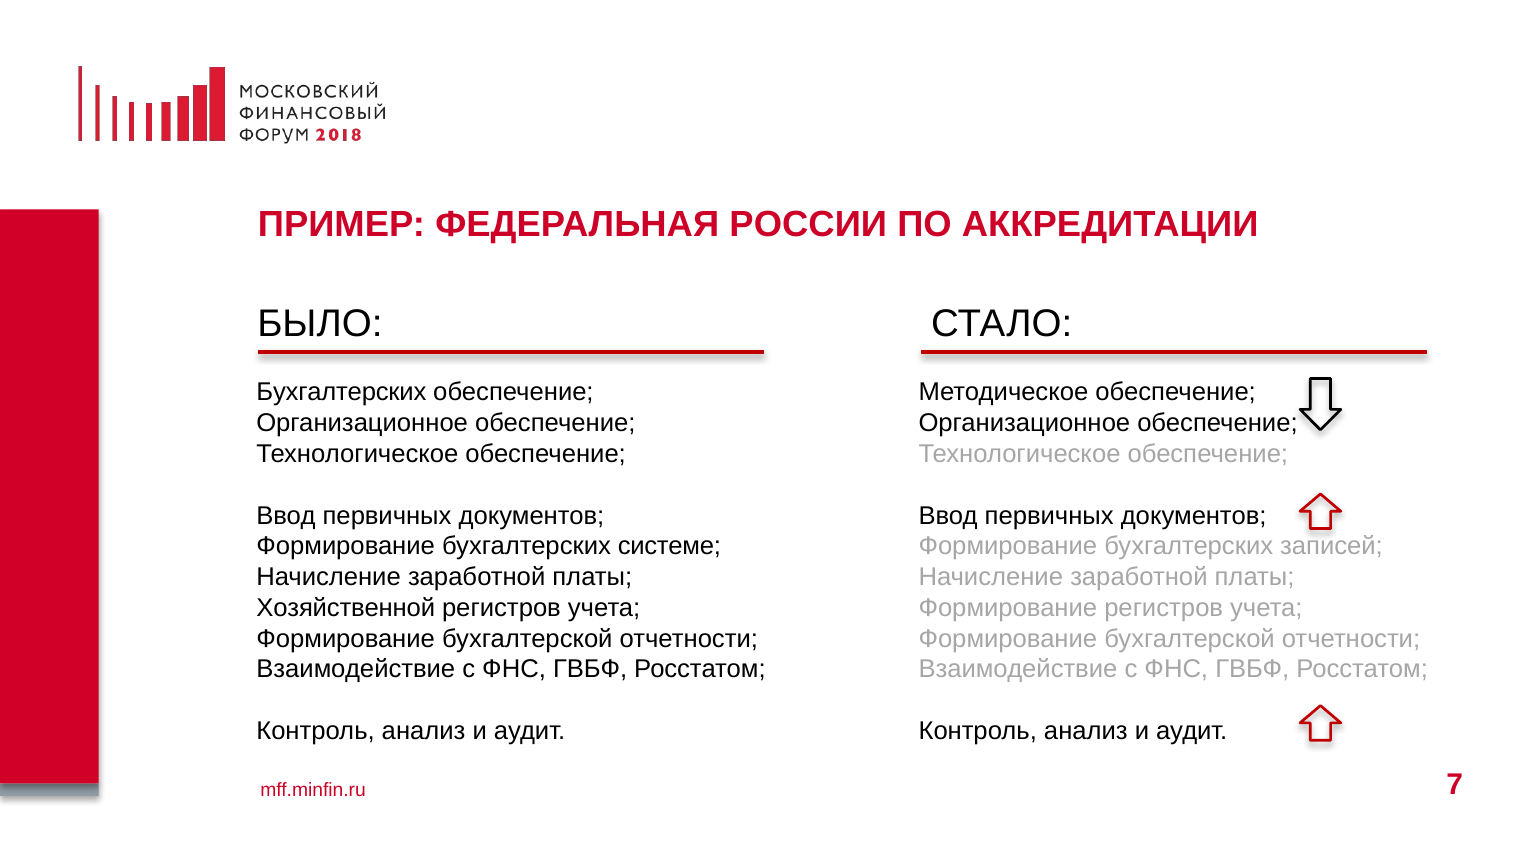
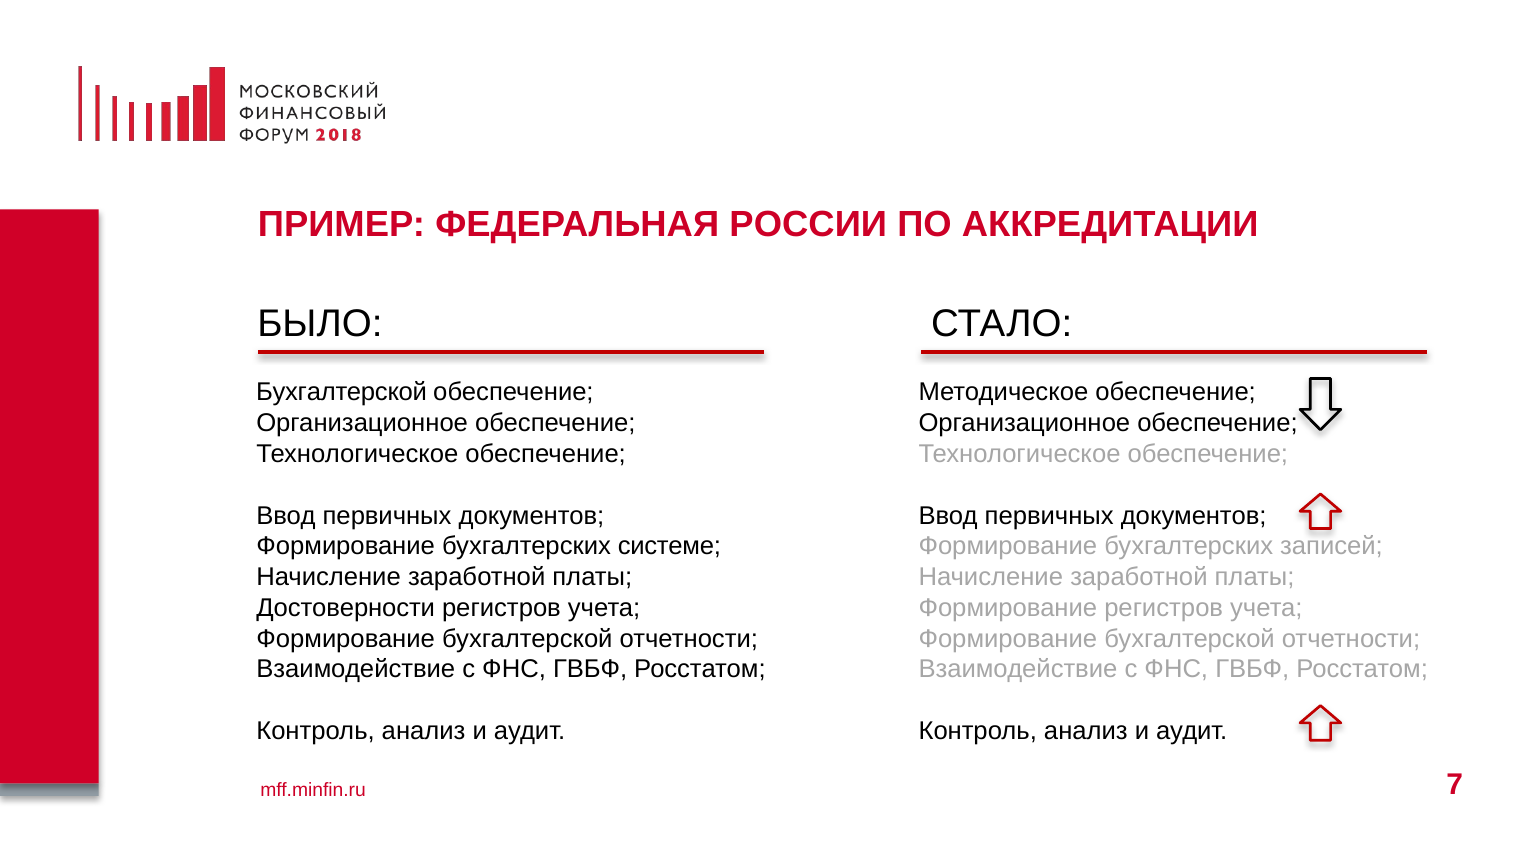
Бухгалтерских: Бухгалтерских -> Бухгалтерской (341, 393)
Хозяйственной: Хозяйственной -> Достоверности (346, 608)
